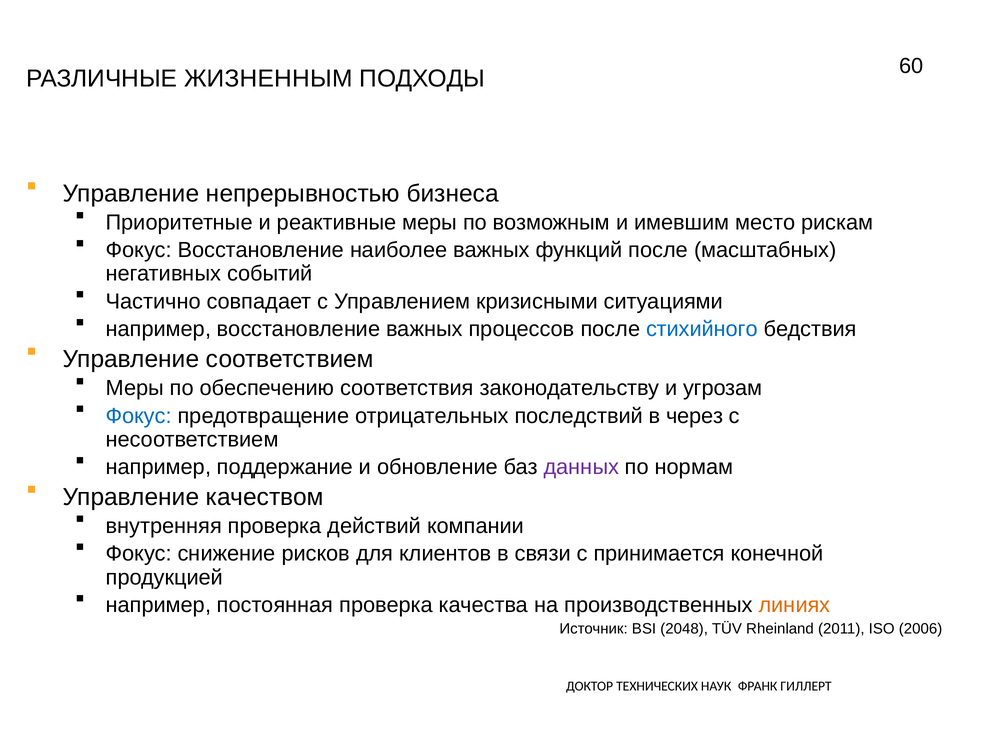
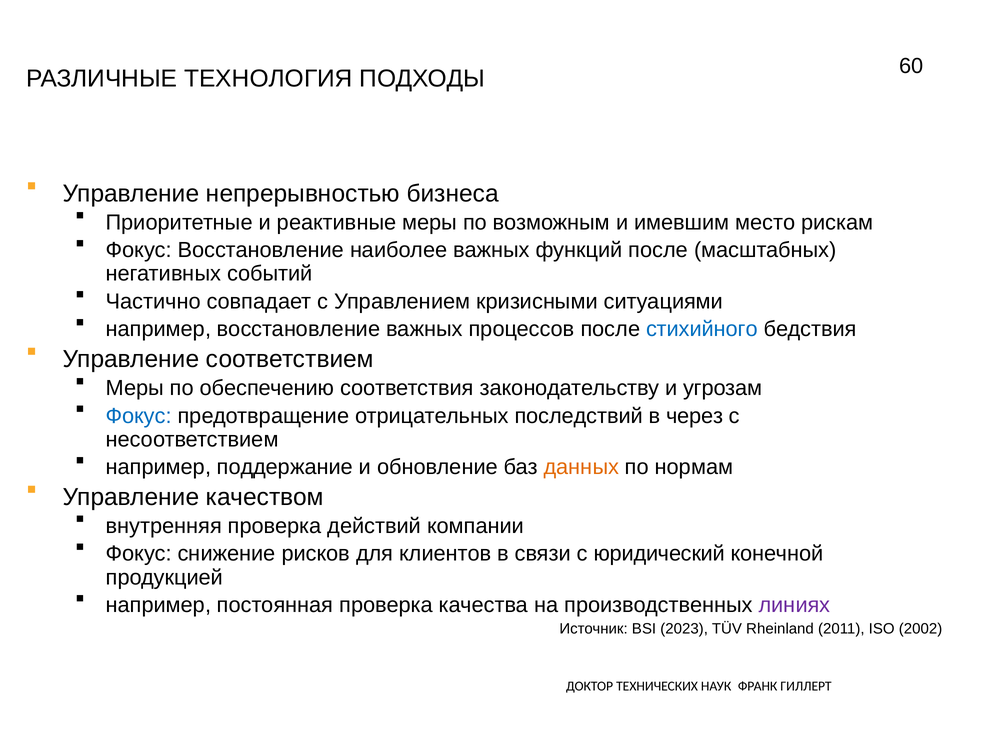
ЖИЗНЕННЫМ: ЖИЗНЕННЫМ -> ТЕХНОЛОГИЯ (268, 79)
данных colour: purple -> orange (581, 467)
принимается: принимается -> юридический (659, 553)
линиях colour: orange -> purple (794, 605)
2048: 2048 -> 2023 (684, 629)
2006: 2006 -> 2002 (921, 629)
